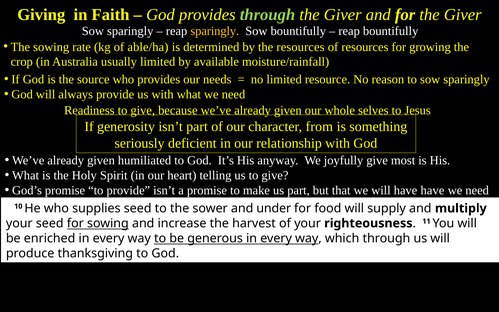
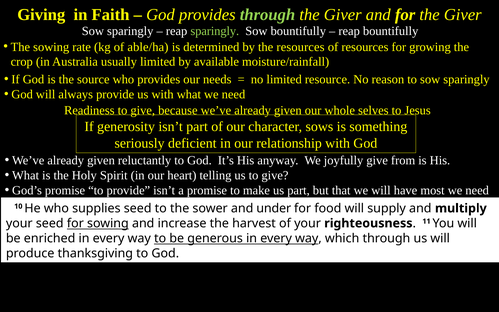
sparingly colour: yellow -> light green (215, 31)
from: from -> sows (319, 126)
humiliated: humiliated -> reluctantly (145, 160)
most: most -> from (403, 160)
have have: have -> most (433, 190)
